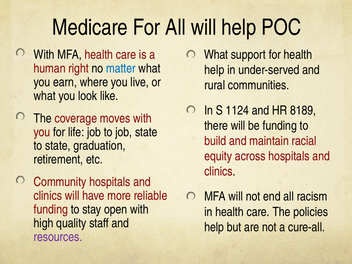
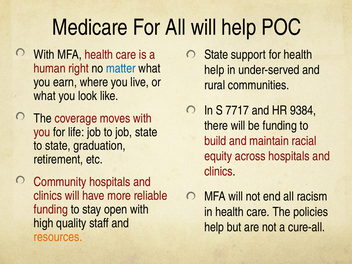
What: What -> State (216, 55)
1124: 1124 -> 7717 (237, 110)
8189: 8189 -> 9384 (303, 110)
resources colour: purple -> orange (58, 237)
